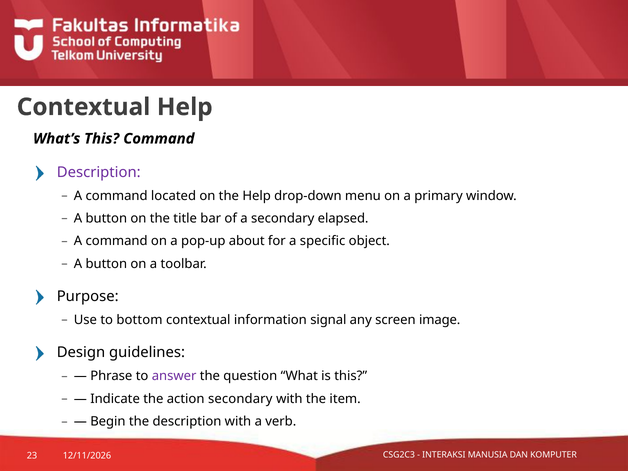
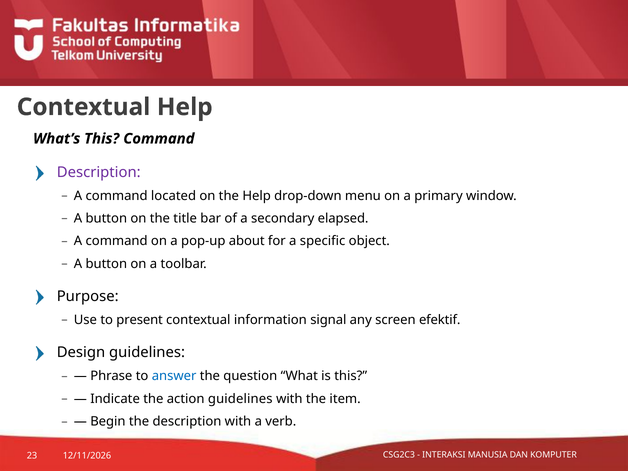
bottom: bottom -> present (140, 320)
image: image -> efektif (440, 320)
answer colour: purple -> blue (174, 376)
action secondary: secondary -> guidelines (240, 399)
